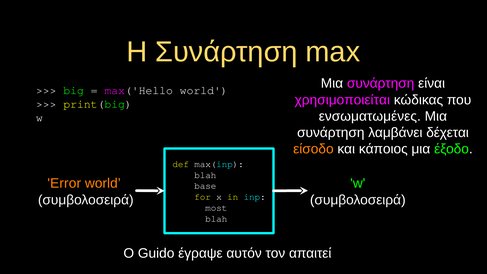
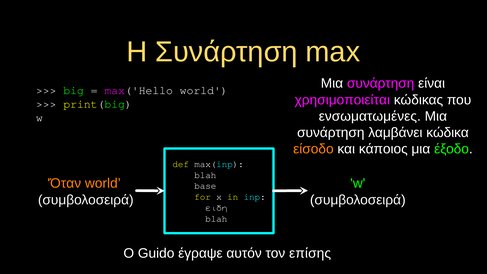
δέχεται: δέχεται -> κώδικα (448, 133)
Error: Error -> Όταν (64, 183)
most: most -> είδη (216, 208)
απαιτεί: απαιτεί -> επίσης (310, 253)
